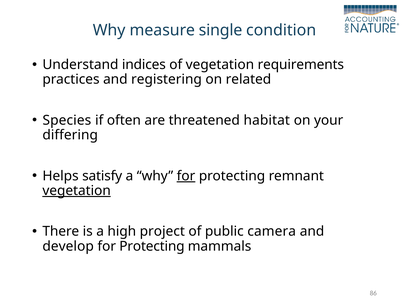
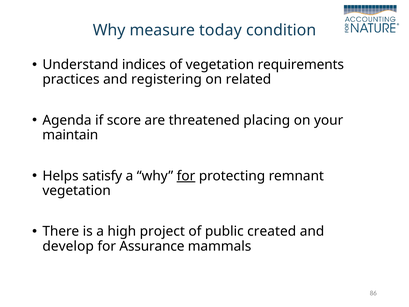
single: single -> today (220, 30)
Species: Species -> Agenda (67, 120)
often: often -> score (124, 120)
habitat: habitat -> placing (267, 120)
differing: differing -> maintain (70, 135)
vegetation underline: present -> none (77, 190)
camera: camera -> created (272, 231)
Protecting: Protecting -> Assurance (152, 246)
